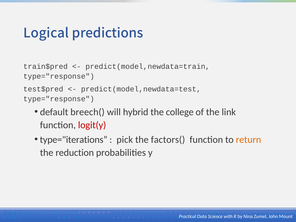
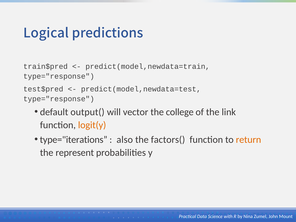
breech(: breech( -> output( (88, 112)
hybrid: hybrid -> vector (136, 112)
logit(y colour: red -> orange (92, 125)
pick: pick -> also (125, 140)
reduction: reduction -> represent (75, 153)
